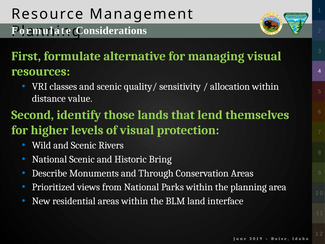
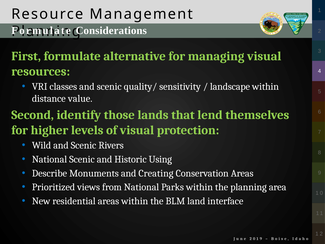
allocation: allocation -> landscape (230, 87)
Bring: Bring -> Using (160, 159)
Through: Through -> Creating (156, 173)
